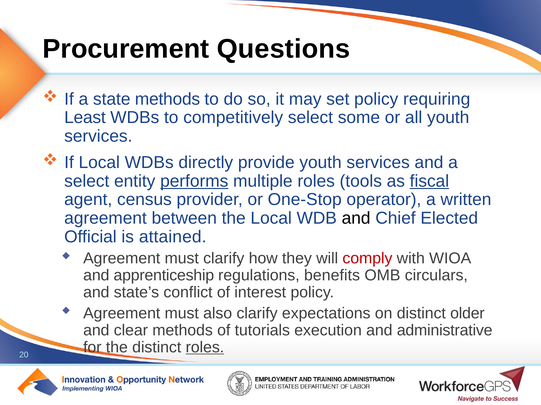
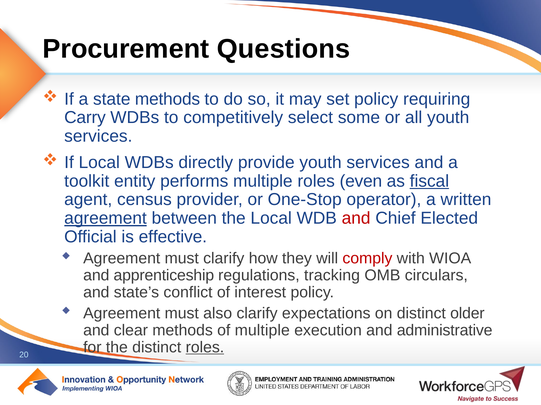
Least: Least -> Carry (85, 118)
select: select -> toolkit (87, 181)
performs underline: present -> none (194, 181)
tools: tools -> even (361, 181)
agreement underline: none -> present (105, 219)
and colour: black -> red (356, 219)
attained: attained -> effective (173, 237)
benefits: benefits -> tracking (332, 276)
of tutorials: tutorials -> multiple (262, 331)
